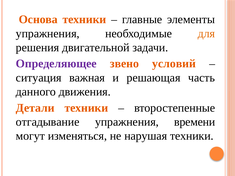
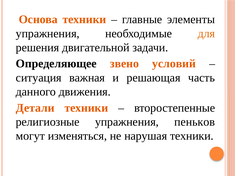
Определяющее colour: purple -> black (56, 64)
отгадывание: отгадывание -> религиозные (48, 122)
времени: времени -> пеньков (195, 122)
